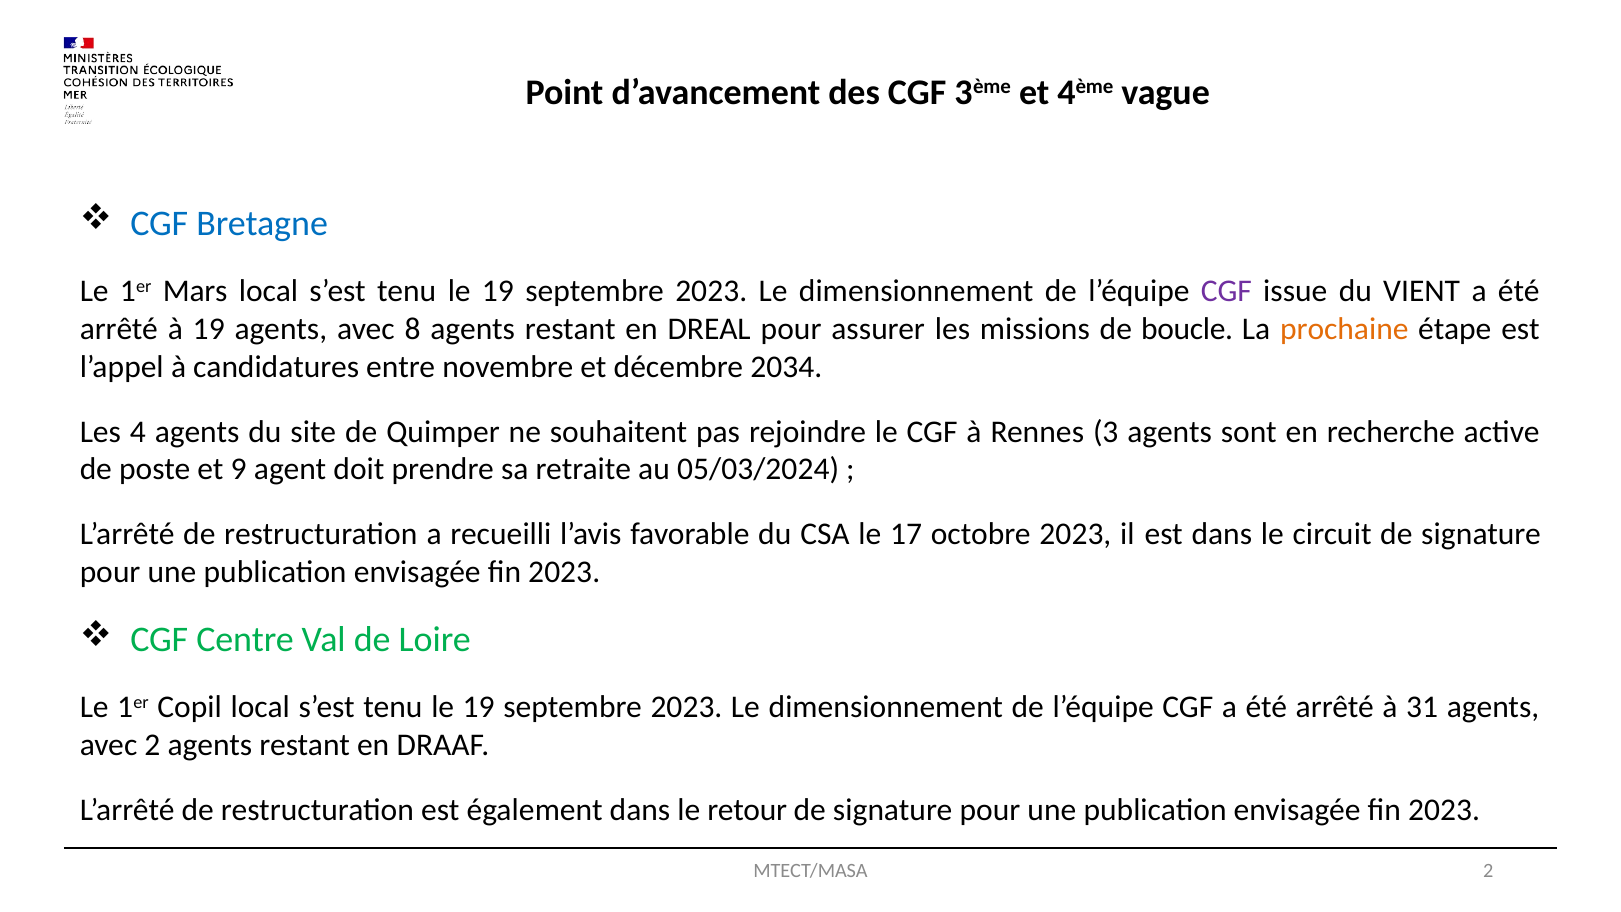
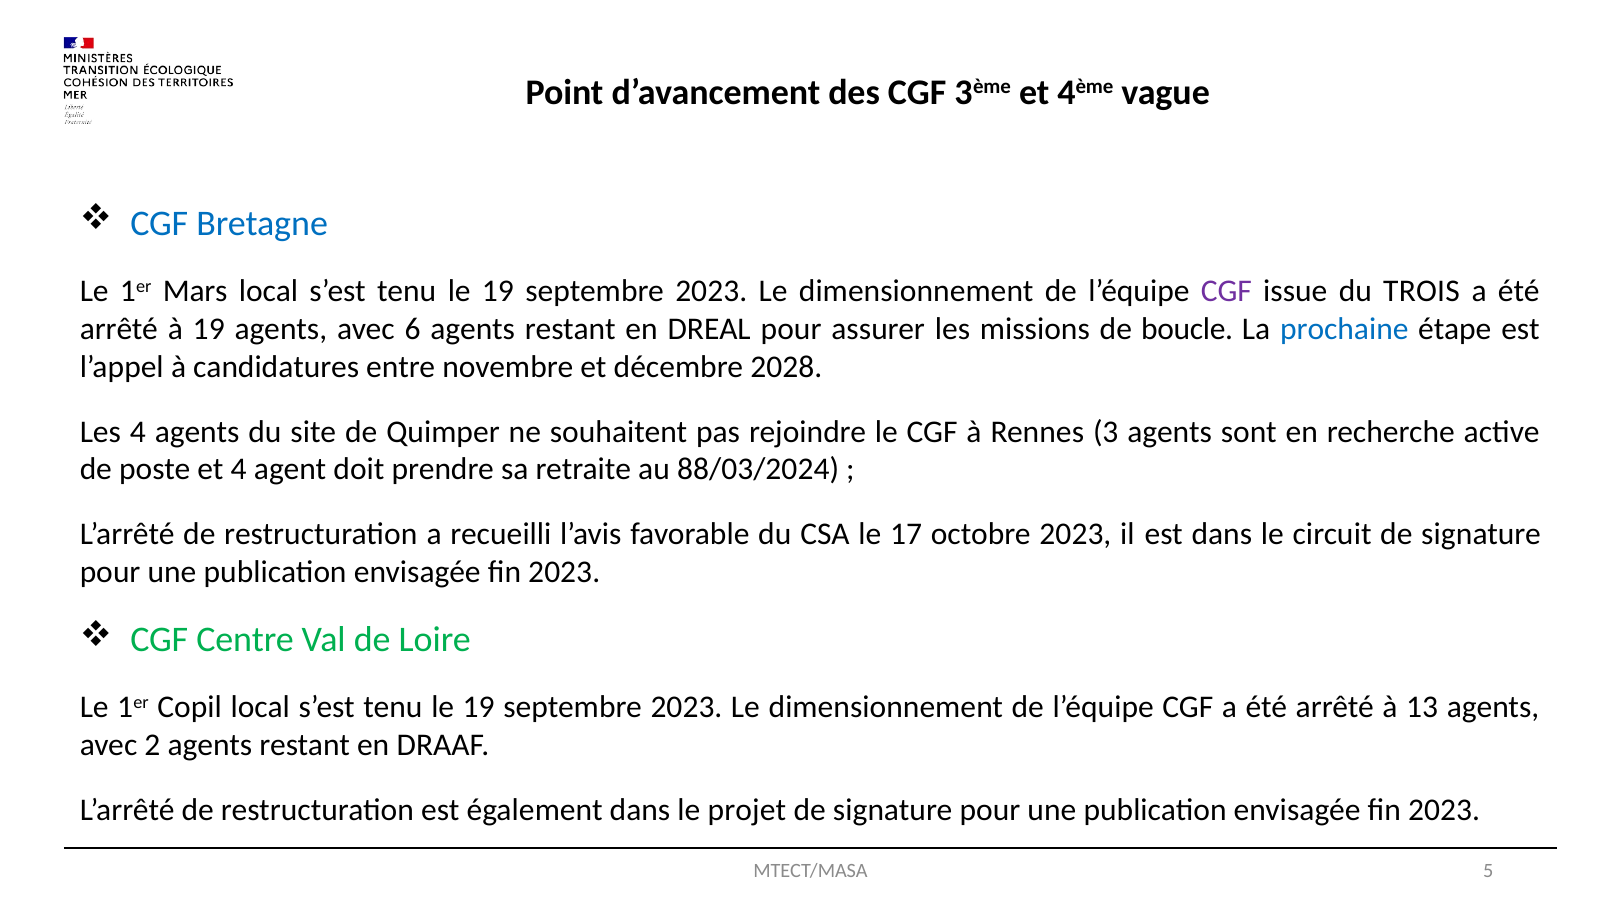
VIENT: VIENT -> TROIS (1422, 291)
8: 8 -> 6 (413, 329)
prochaine colour: orange -> blue (1344, 329)
2034: 2034 -> 2028 (786, 367)
et 9: 9 -> 4 (239, 469)
05/03/2024: 05/03/2024 -> 88/03/2024 (758, 469)
31: 31 -> 13 (1422, 707)
retour: retour -> projet (747, 810)
MTECT/MASA 2: 2 -> 5 (1488, 871)
